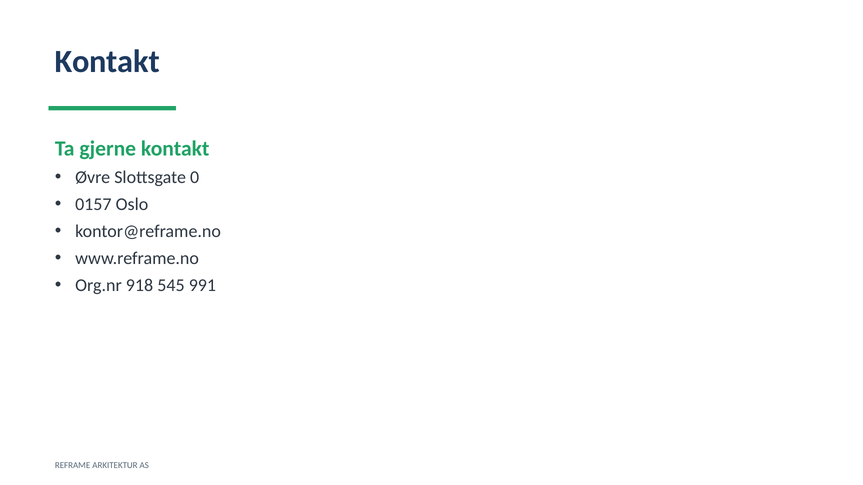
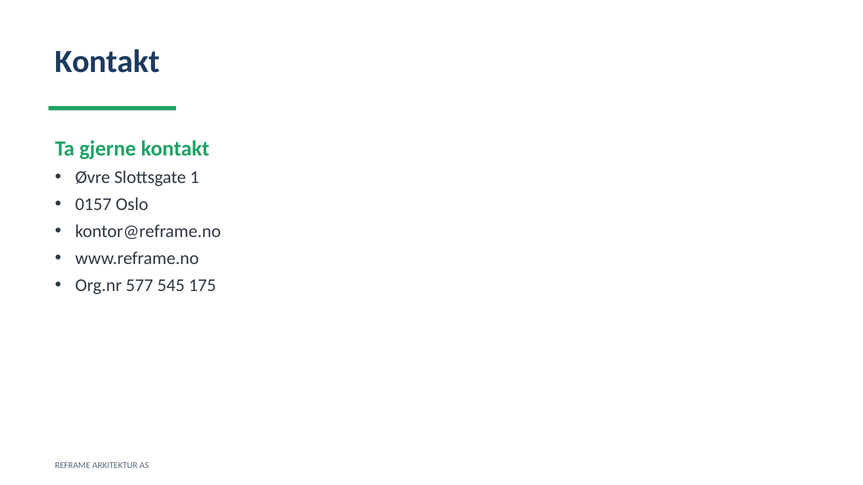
0: 0 -> 1 (195, 177)
918: 918 -> 577 (140, 285)
991: 991 -> 175 (202, 285)
